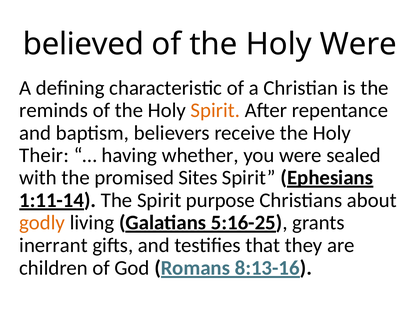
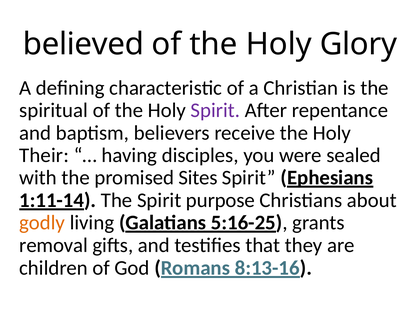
Holy Were: Were -> Glory (358, 44)
reminds: reminds -> spiritual (54, 111)
Spirit colour: orange -> purple (215, 111)
whether: whether -> disciples (200, 156)
inerrant: inerrant -> removal (54, 246)
